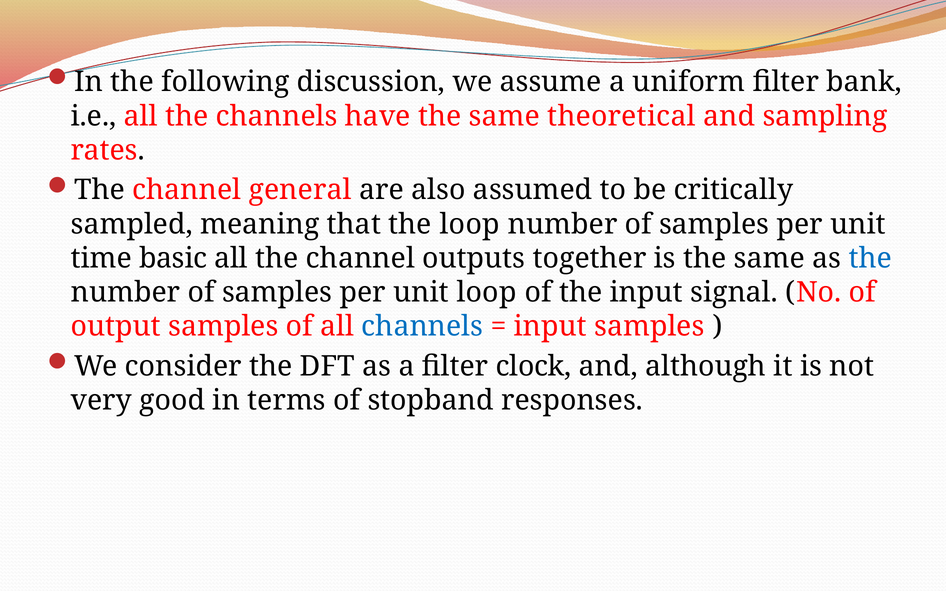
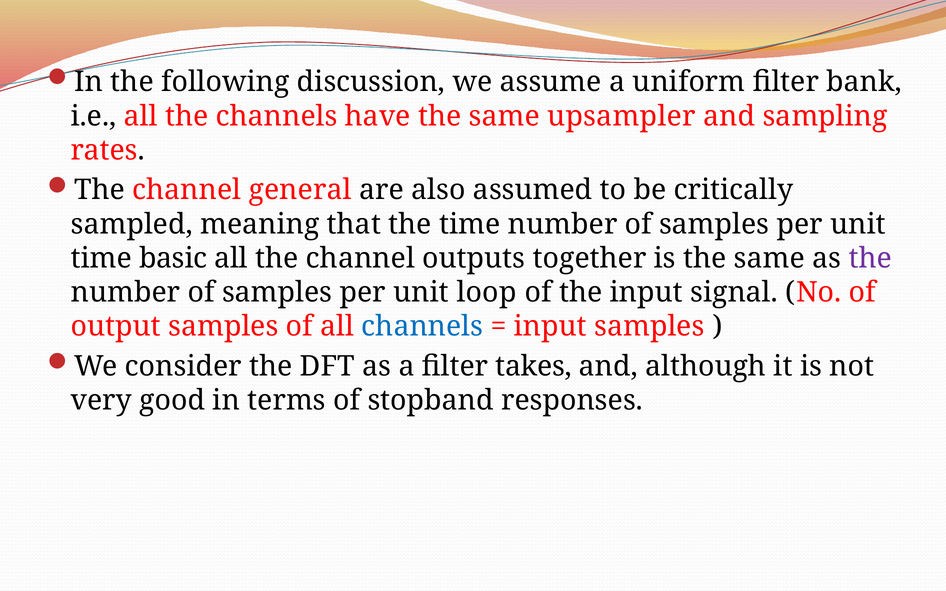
theoretical: theoretical -> upsampler (621, 116)
the loop: loop -> time (470, 224)
the colour: blue -> purple (870, 258)
clock: clock -> takes (534, 367)
